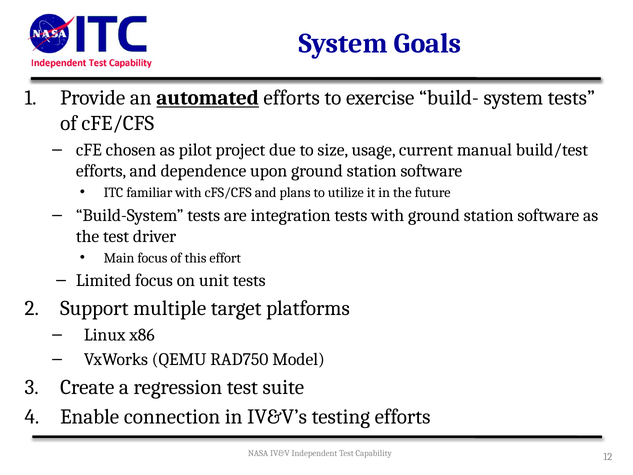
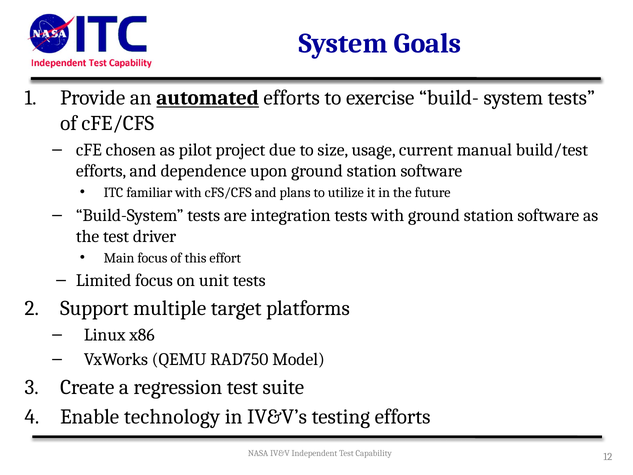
connection: connection -> technology (172, 416)
